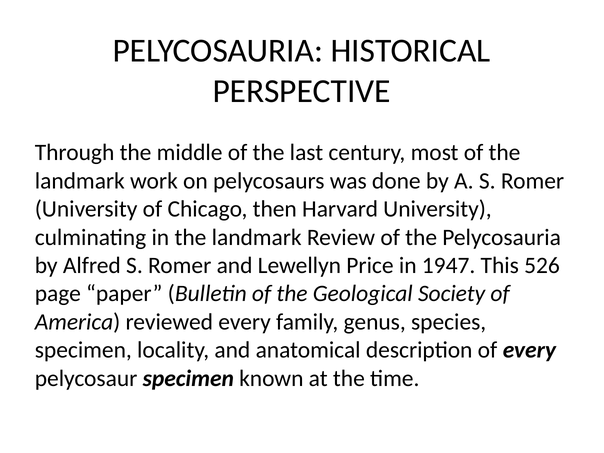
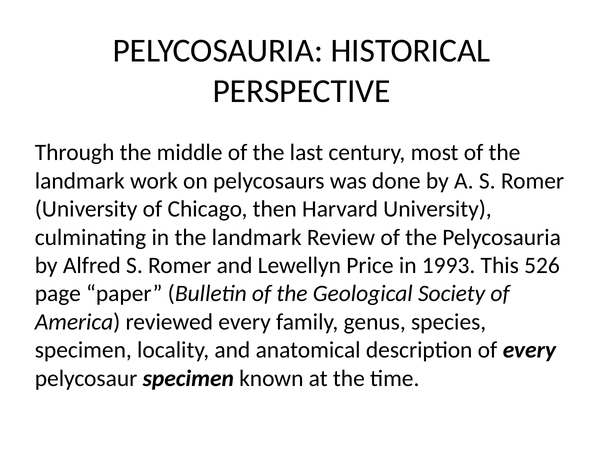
1947: 1947 -> 1993 (449, 265)
